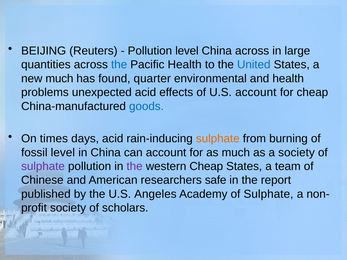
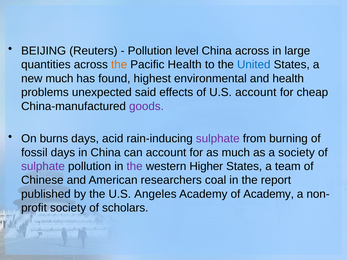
the colour: blue -> orange (119, 65)
quarter: quarter -> highest (152, 79)
unexpected acid: acid -> said (146, 92)
goods colour: blue -> purple (146, 106)
times: times -> burns (54, 139)
sulphate colour: orange -> purple (218, 139)
fossil level: level -> days (63, 153)
western Cheap: Cheap -> Higher (206, 166)
safe: safe -> coal (216, 180)
Academy of Sulphate: Sulphate -> Academy (269, 194)
